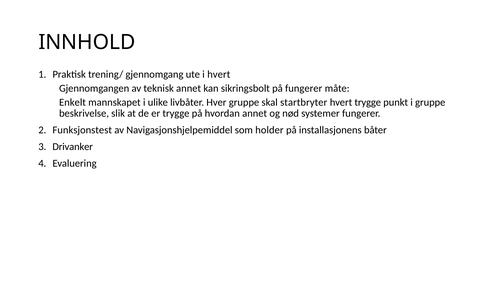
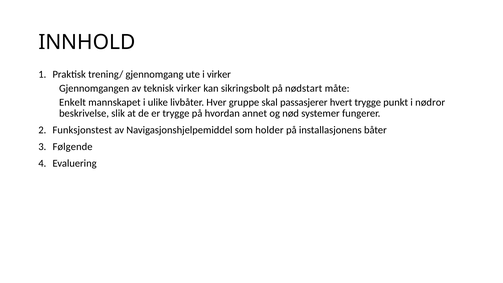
i hvert: hvert -> virker (219, 74)
teknisk annet: annet -> virker (189, 88)
på fungerer: fungerer -> nødstart (304, 88)
startbryter: startbryter -> passasjerer (304, 102)
i gruppe: gruppe -> nødror (430, 102)
Drivanker: Drivanker -> Følgende (73, 147)
